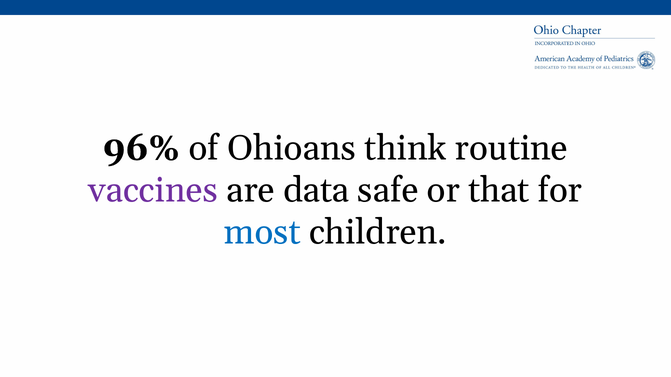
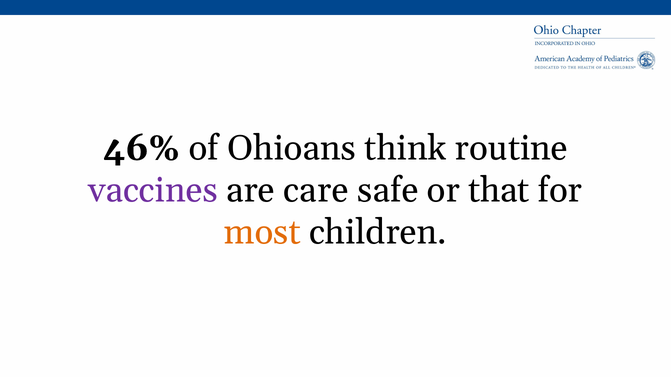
96%: 96% -> 46% (141, 149)
data: data -> care (316, 190)
most colour: blue -> orange (262, 232)
